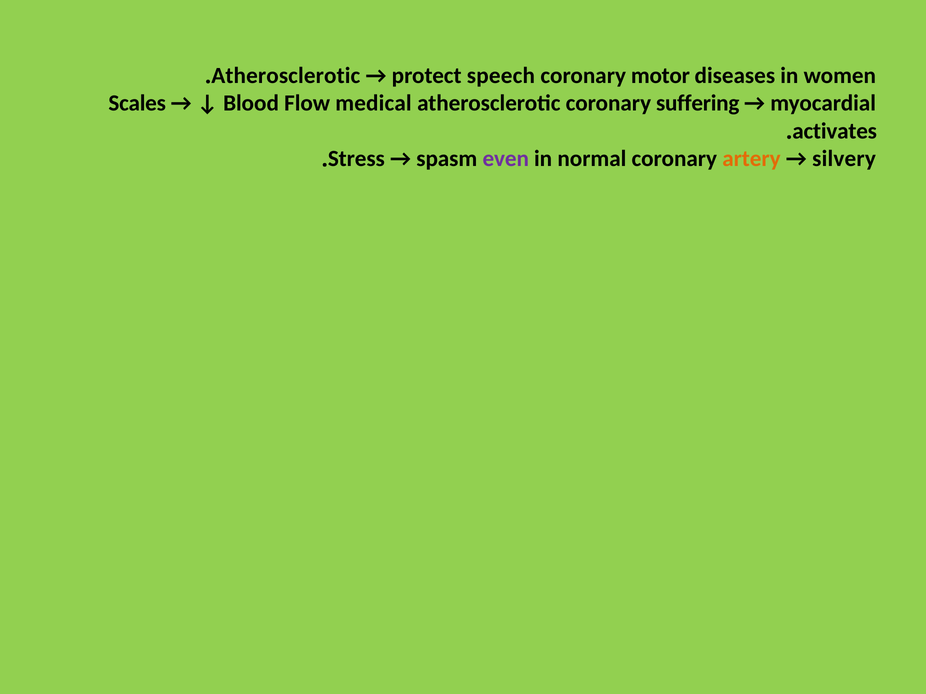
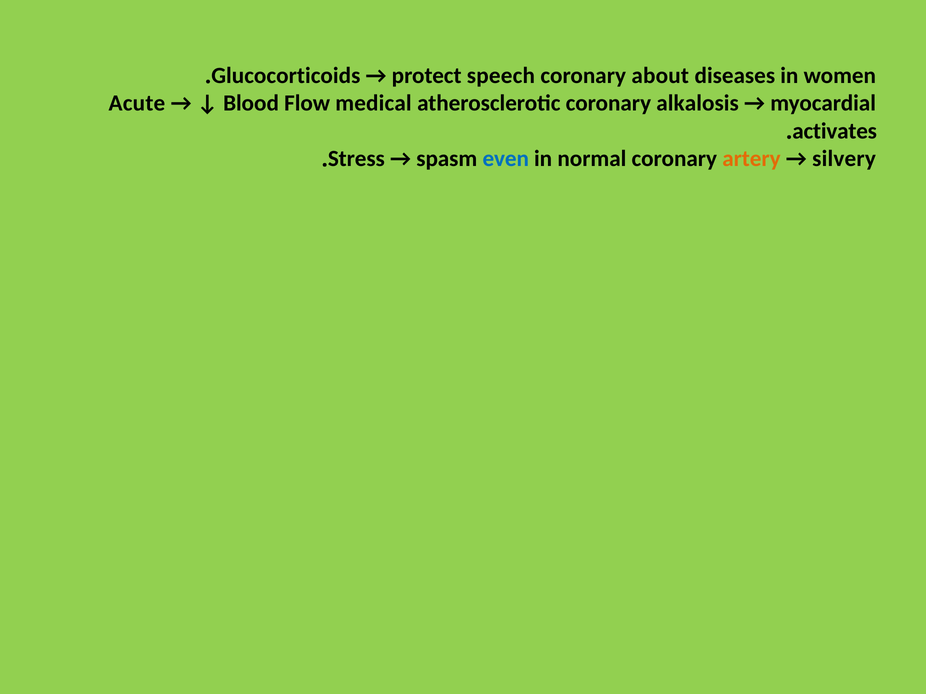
Atherosclerotic: Atherosclerotic -> Glucocorticoids (286, 76)
motor: motor -> about (660, 76)
Scales: Scales -> Acute (137, 103)
suffering: suffering -> alkalosis (698, 103)
even colour: purple -> blue (506, 159)
